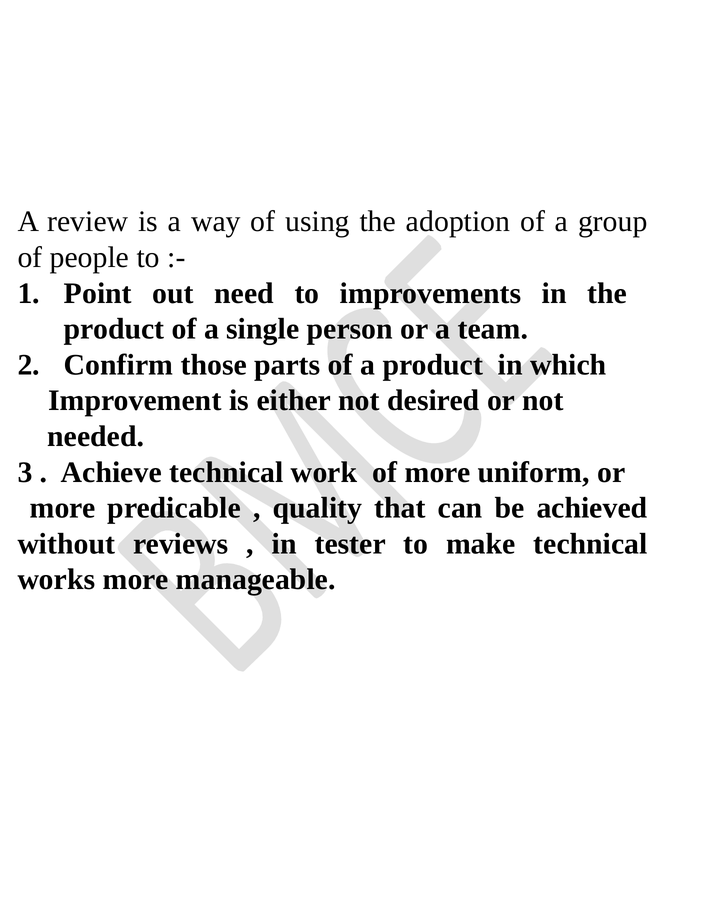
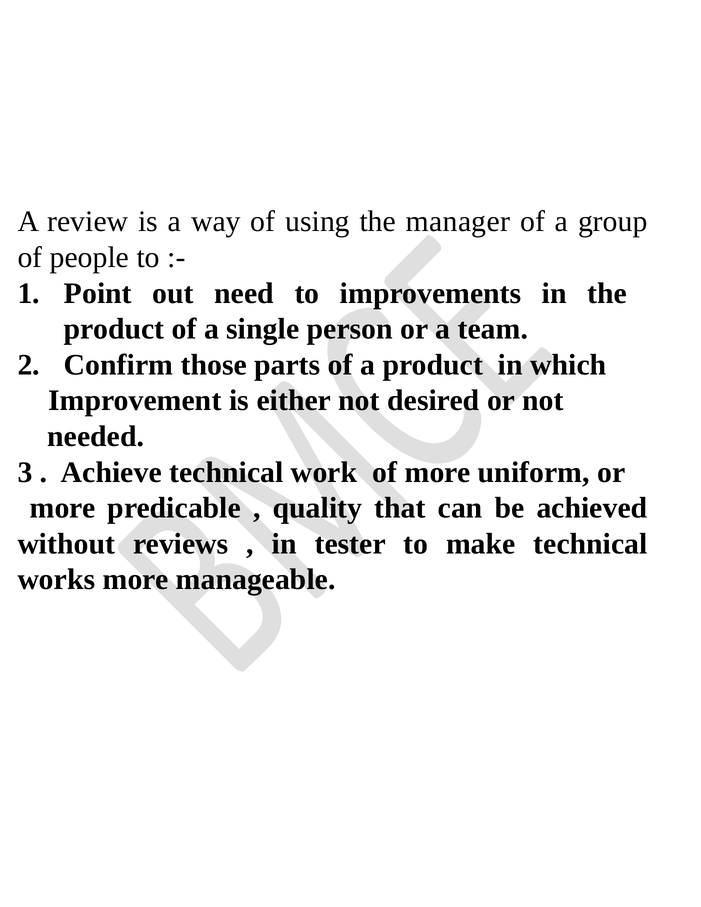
adoption: adoption -> manager (458, 222)
